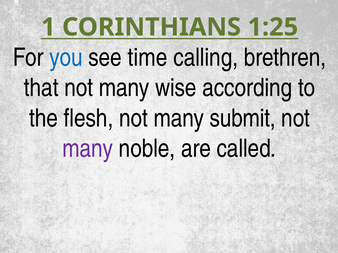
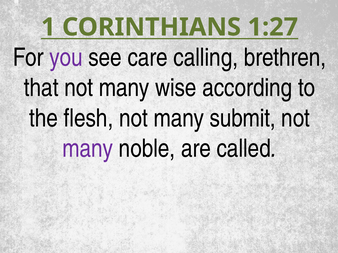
1:25: 1:25 -> 1:27 (273, 27)
you colour: blue -> purple (66, 58)
time: time -> care (148, 58)
